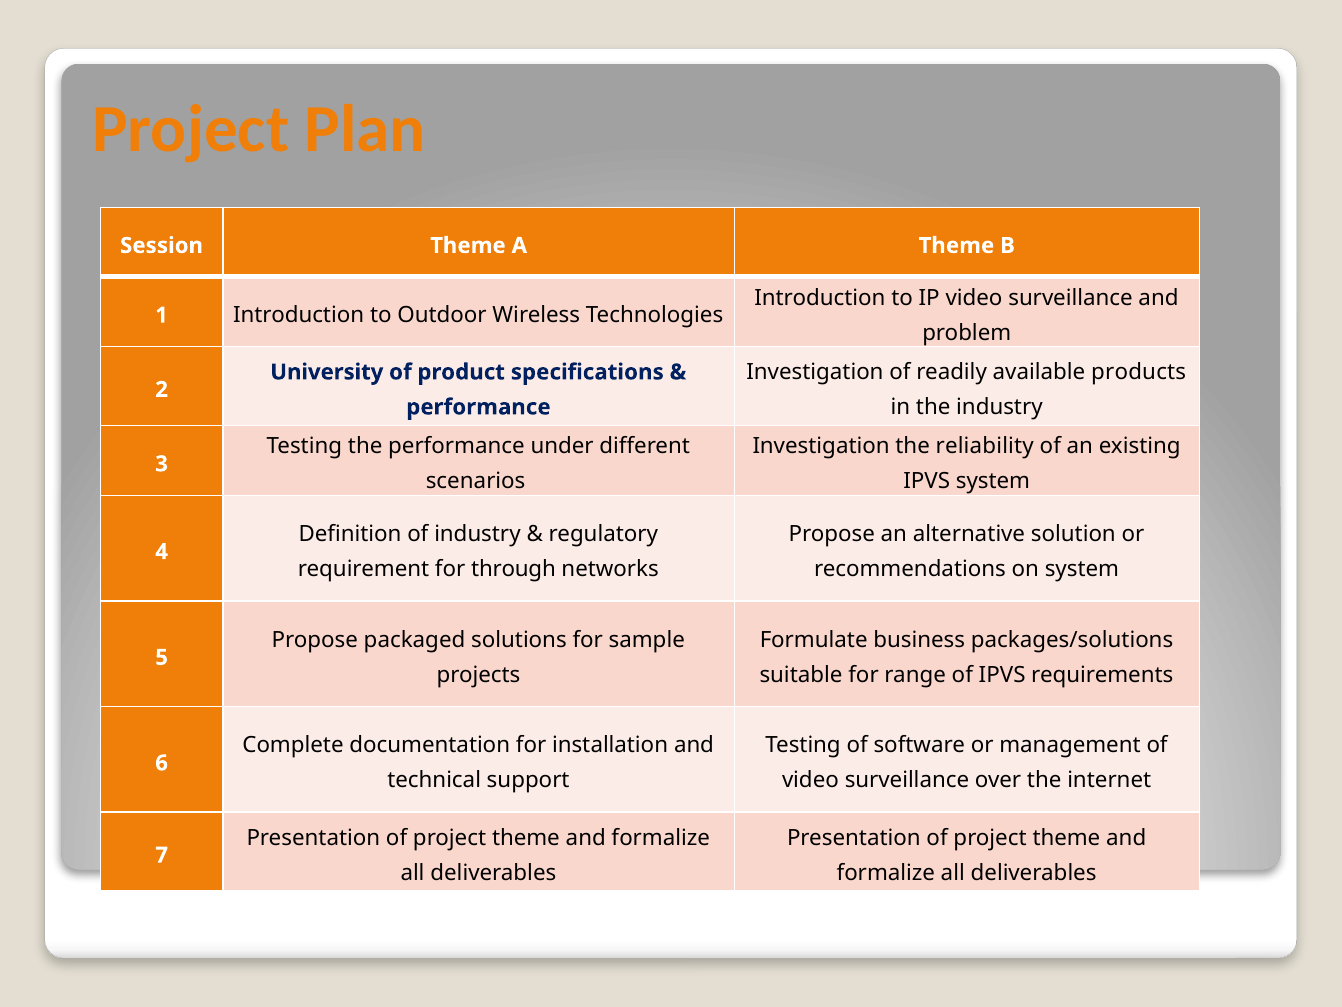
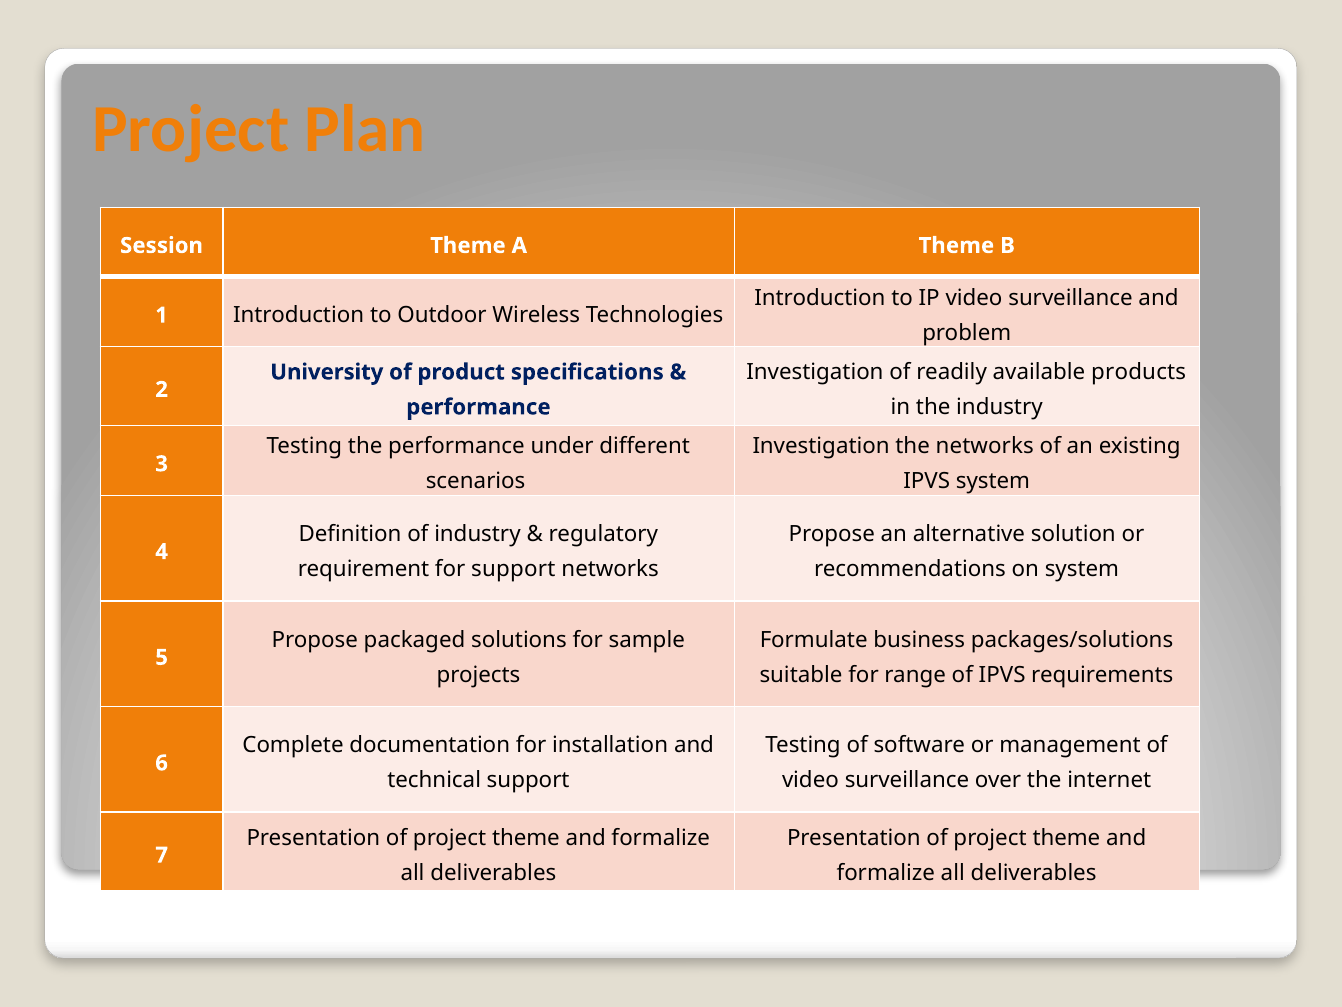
the reliability: reliability -> networks (985, 446)
for through: through -> support (513, 569)
